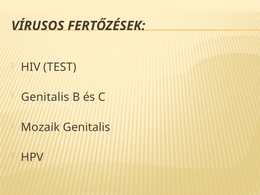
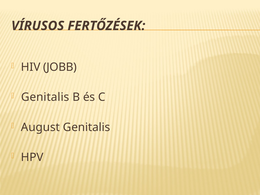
TEST: TEST -> JOBB (60, 67)
Mozaik: Mozaik -> August (40, 127)
